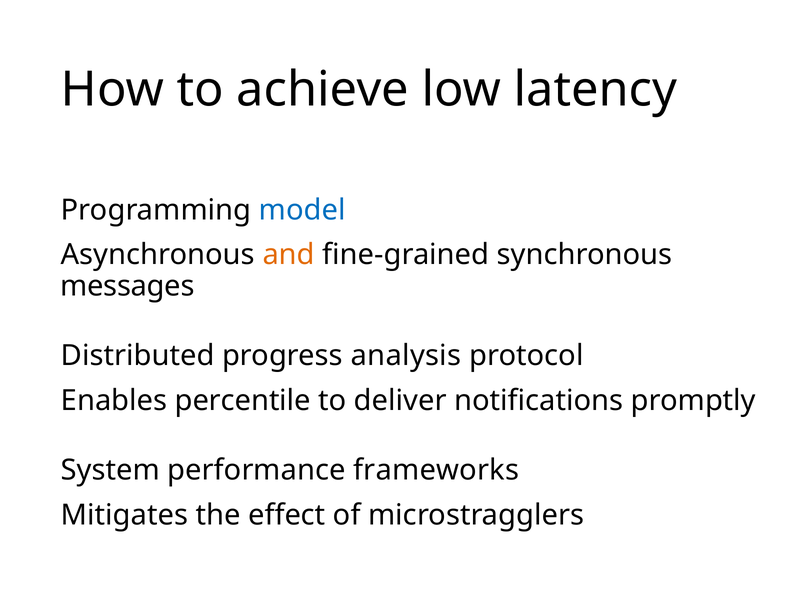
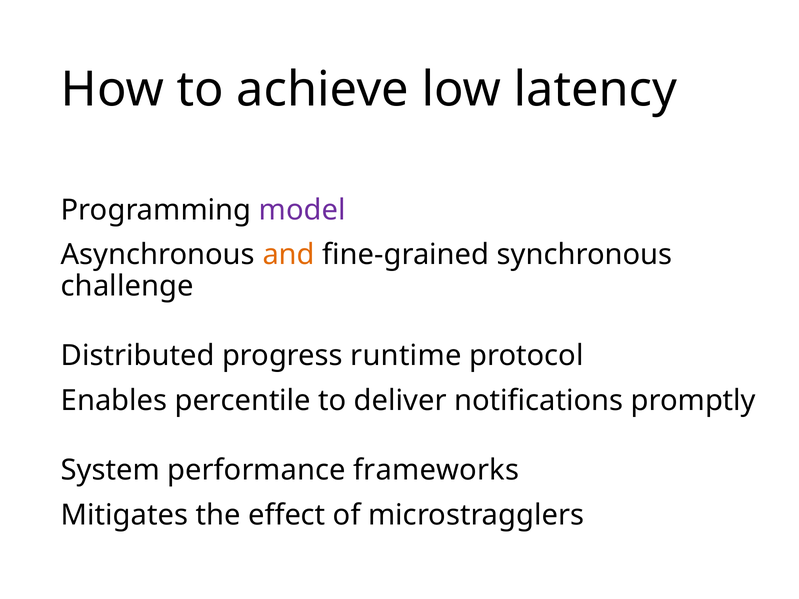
model colour: blue -> purple (302, 210)
messages: messages -> challenge (127, 286)
analysis: analysis -> runtime (406, 356)
